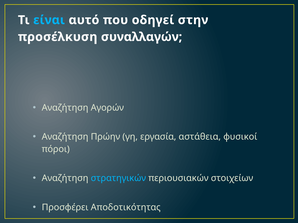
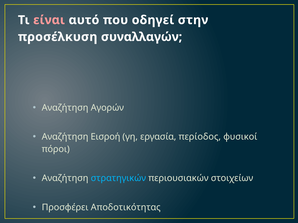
είναι colour: light blue -> pink (49, 20)
Πρώην: Πρώην -> Εισροή (105, 137)
αστάθεια: αστάθεια -> περίοδος (200, 137)
